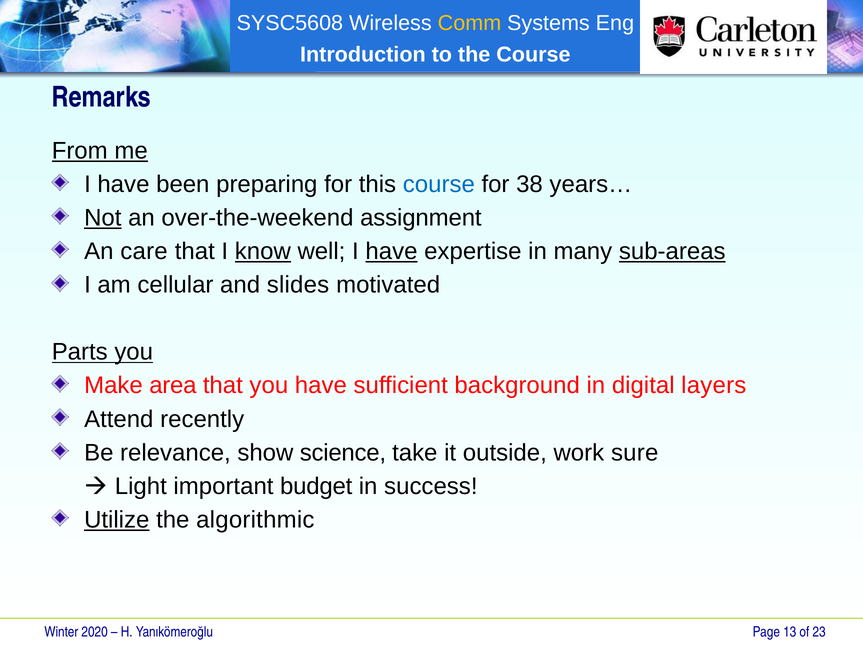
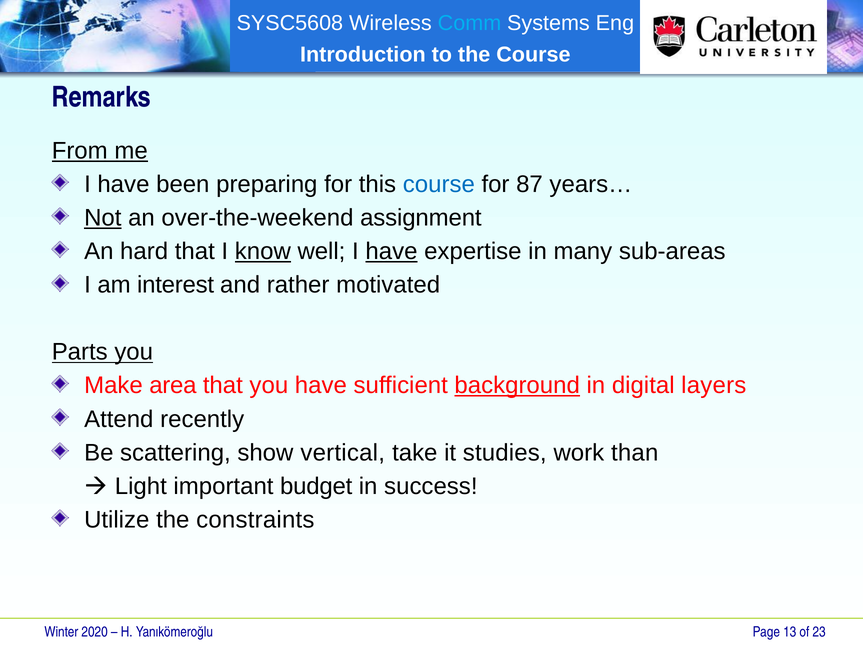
Comm colour: yellow -> light blue (469, 23)
38: 38 -> 87 (529, 184)
care: care -> hard (144, 251)
sub-areas underline: present -> none (672, 251)
cellular: cellular -> interest (176, 285)
slides: slides -> rather (298, 285)
background underline: none -> present (517, 386)
relevance: relevance -> scattering (175, 453)
science: science -> vertical (343, 453)
outside: outside -> studies (505, 453)
sure: sure -> than (635, 453)
Utilize underline: present -> none (117, 520)
algorithmic: algorithmic -> constraints (255, 520)
